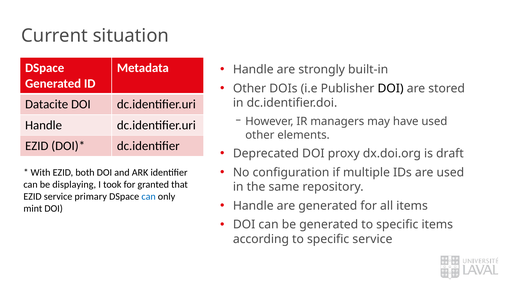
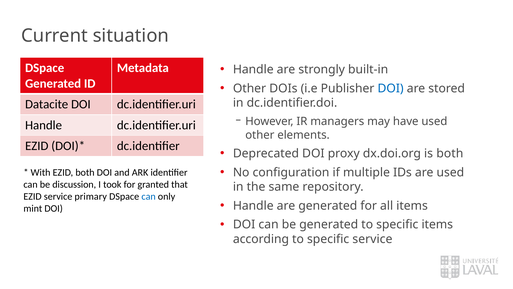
DOI colour: black -> blue (391, 88)
is draft: draft -> both (450, 153)
displaying: displaying -> discussion (74, 184)
